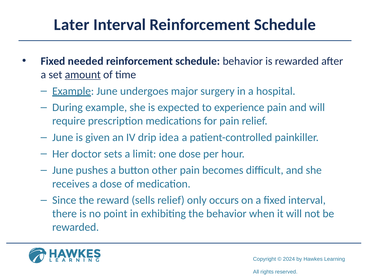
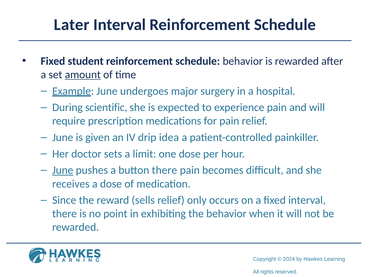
needed: needed -> student (86, 61)
During example: example -> scientific (106, 108)
June underline: none -> present (63, 171)
button other: other -> there (164, 171)
